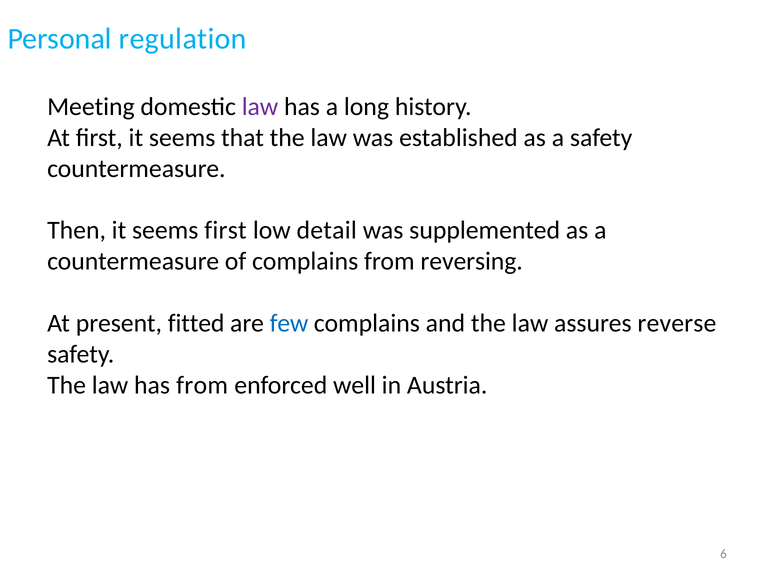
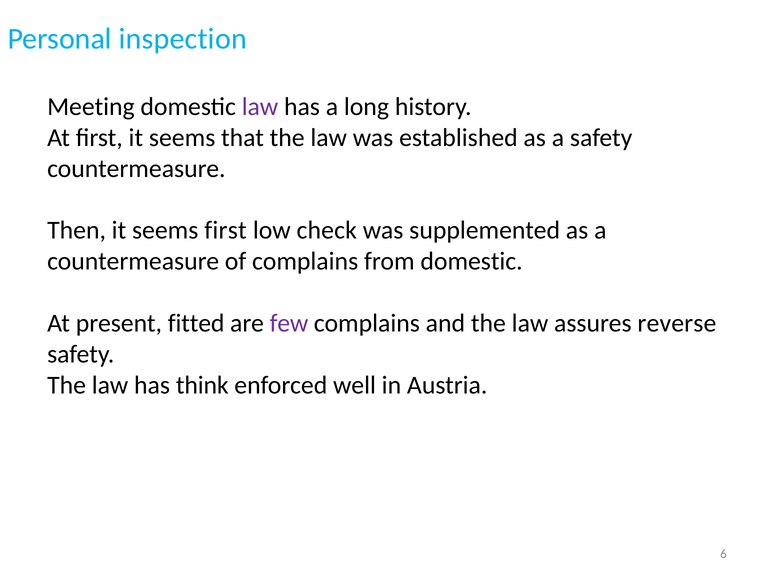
regulation: regulation -> inspection (183, 39)
detail: detail -> check (327, 230)
from reversing: reversing -> domestic (472, 261)
few colour: blue -> purple (289, 323)
has from: from -> think (202, 385)
